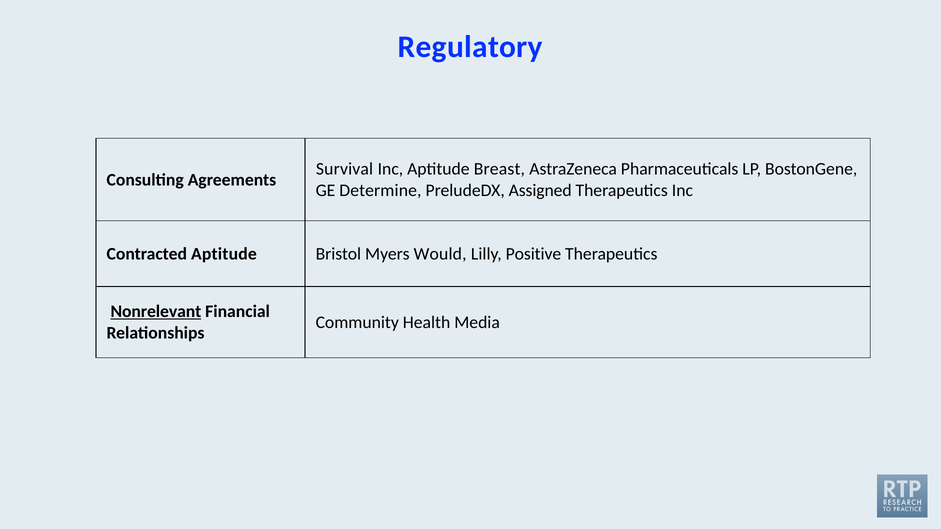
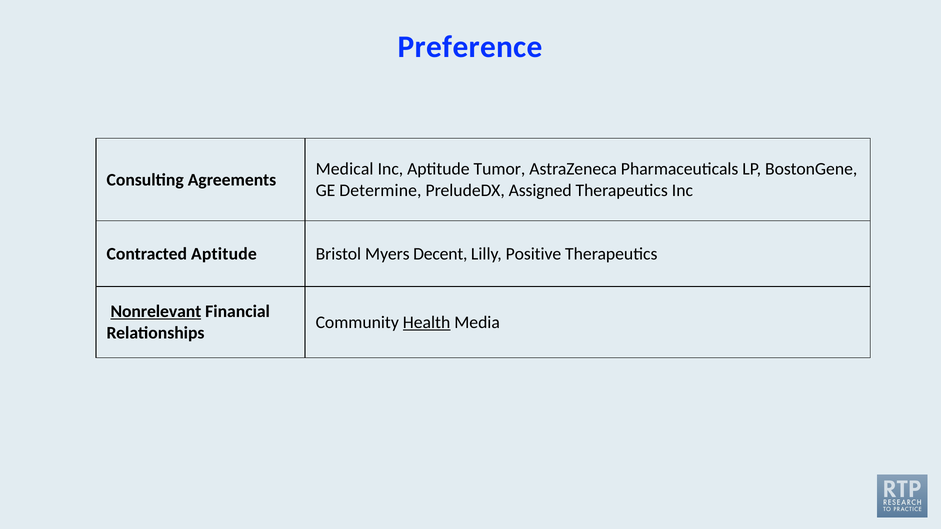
Regulatory: Regulatory -> Preference (470, 47)
Survival: Survival -> Medical (345, 169)
Breast: Breast -> Tumor (499, 169)
Would: Would -> Decent (440, 254)
Health underline: none -> present (427, 322)
